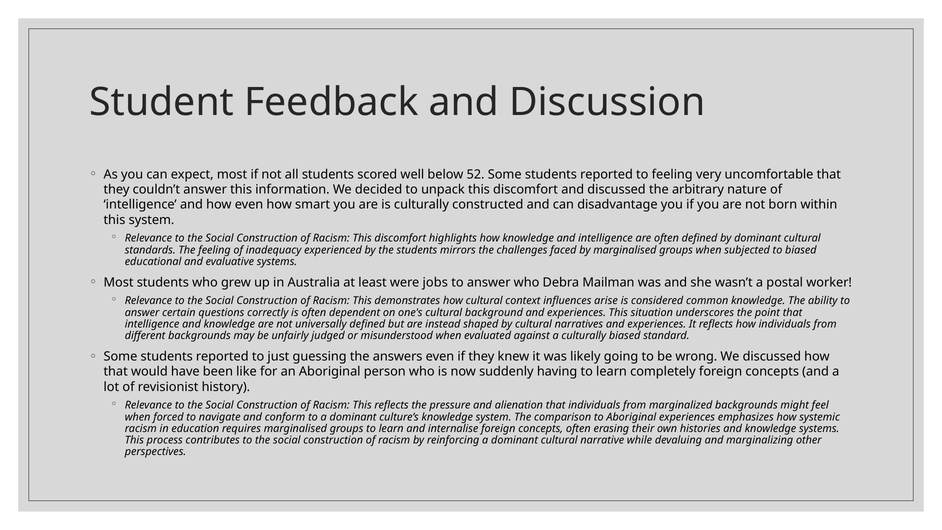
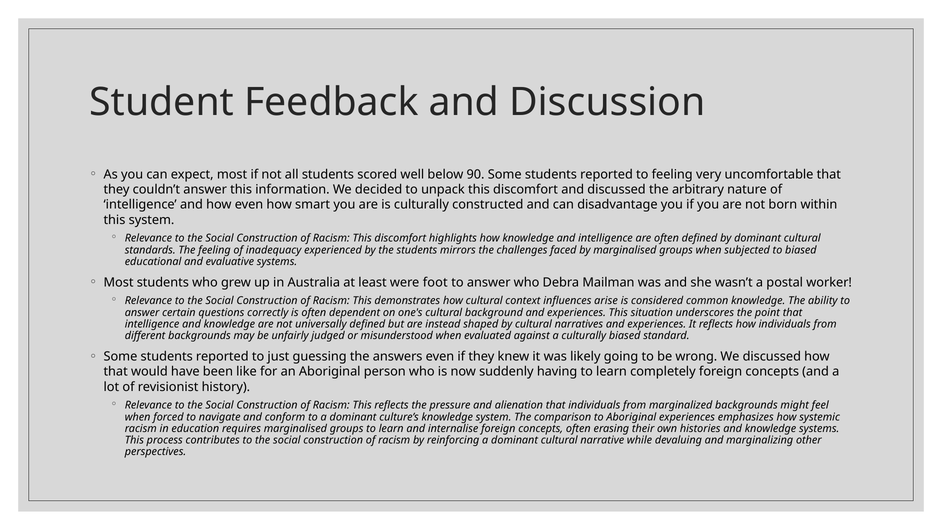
52: 52 -> 90 (476, 174)
jobs: jobs -> foot (435, 282)
